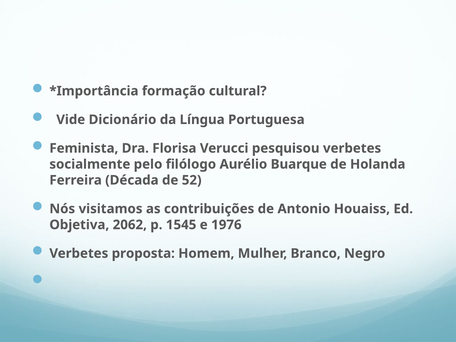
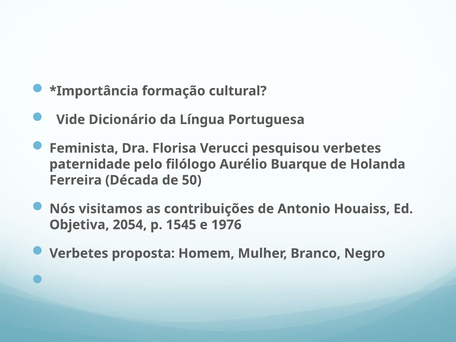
socialmente: socialmente -> paternidade (90, 164)
52: 52 -> 50 (192, 180)
2062: 2062 -> 2054 (130, 225)
